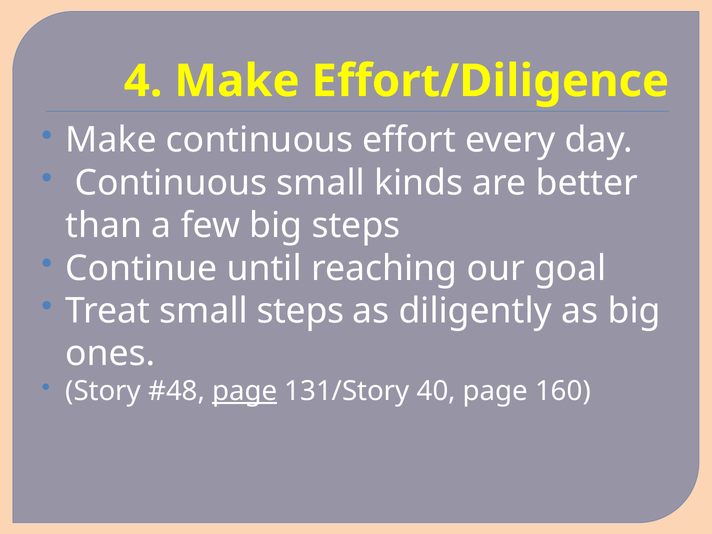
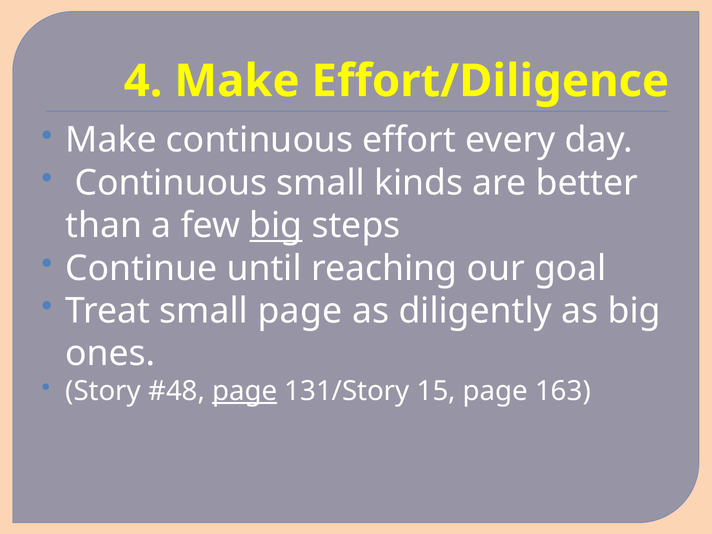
big underline: none -> present (276, 226)
small steps: steps -> page (300, 311)
40: 40 -> 15 (436, 391)
160: 160 -> 163 (563, 391)
